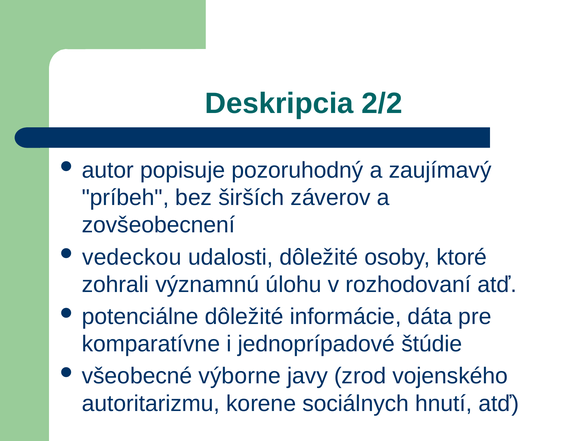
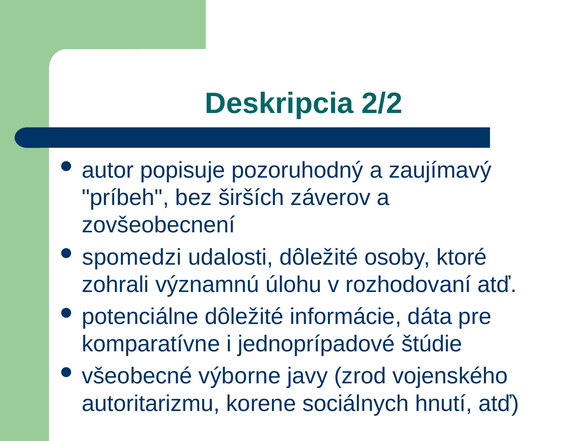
vedeckou: vedeckou -> spomedzi (132, 257)
